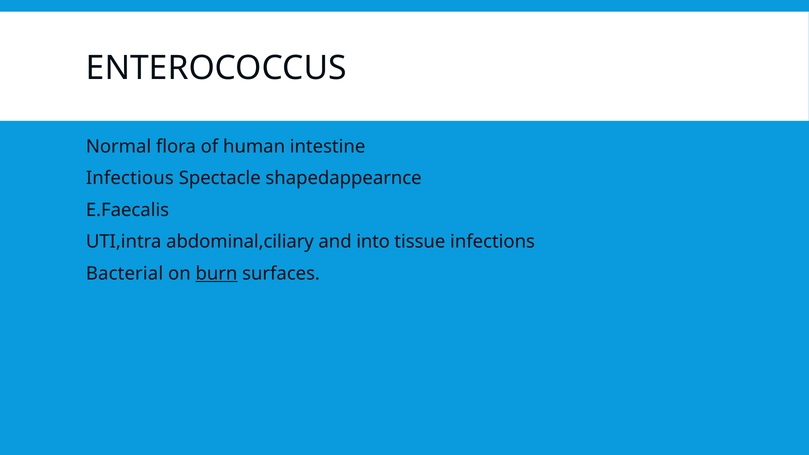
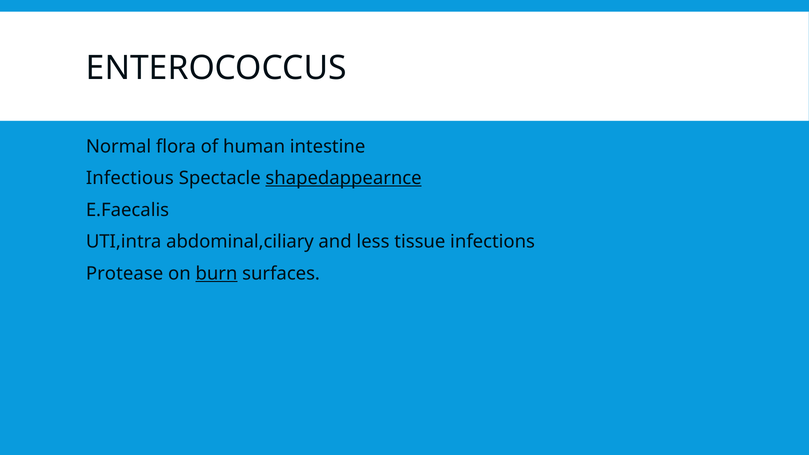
shapedappearnce underline: none -> present (344, 178)
into: into -> less (373, 242)
Bacterial: Bacterial -> Protease (125, 274)
